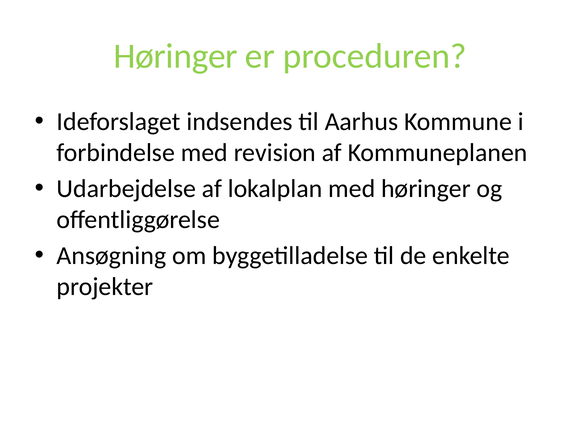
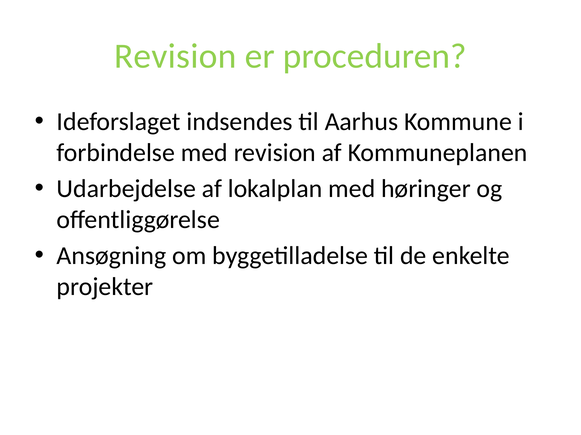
Høringer: Høringer -> Revision (175, 56)
